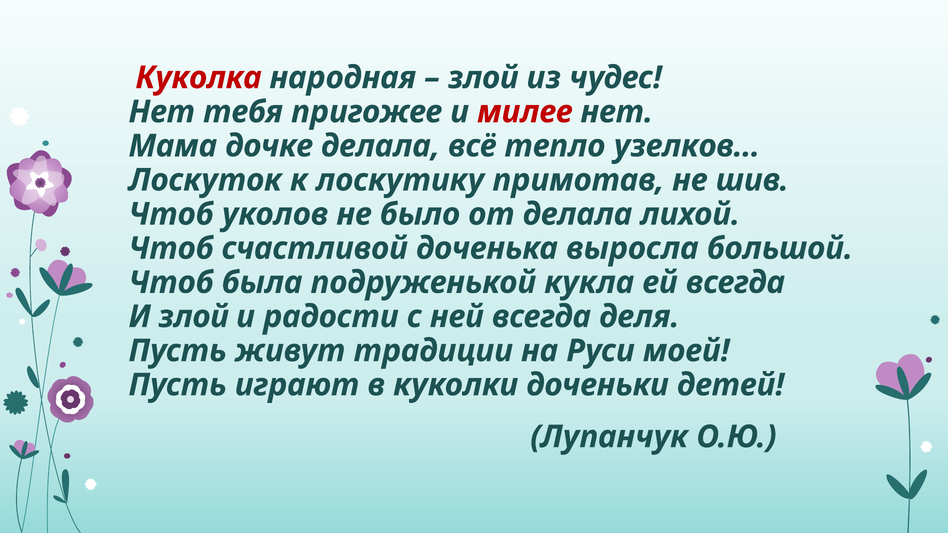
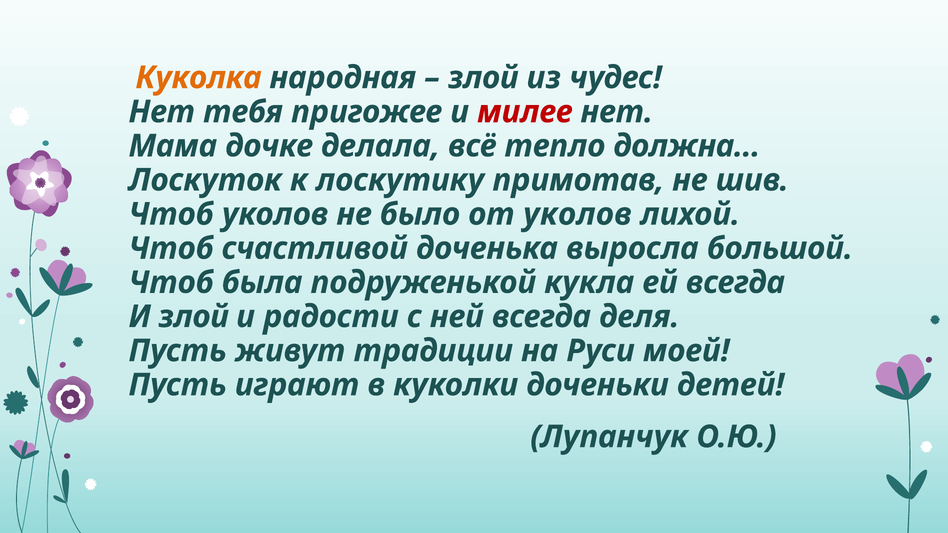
Куколка colour: red -> orange (199, 78)
узелков…: узелков… -> должна… (687, 146)
от делала: делала -> уколов (577, 214)
